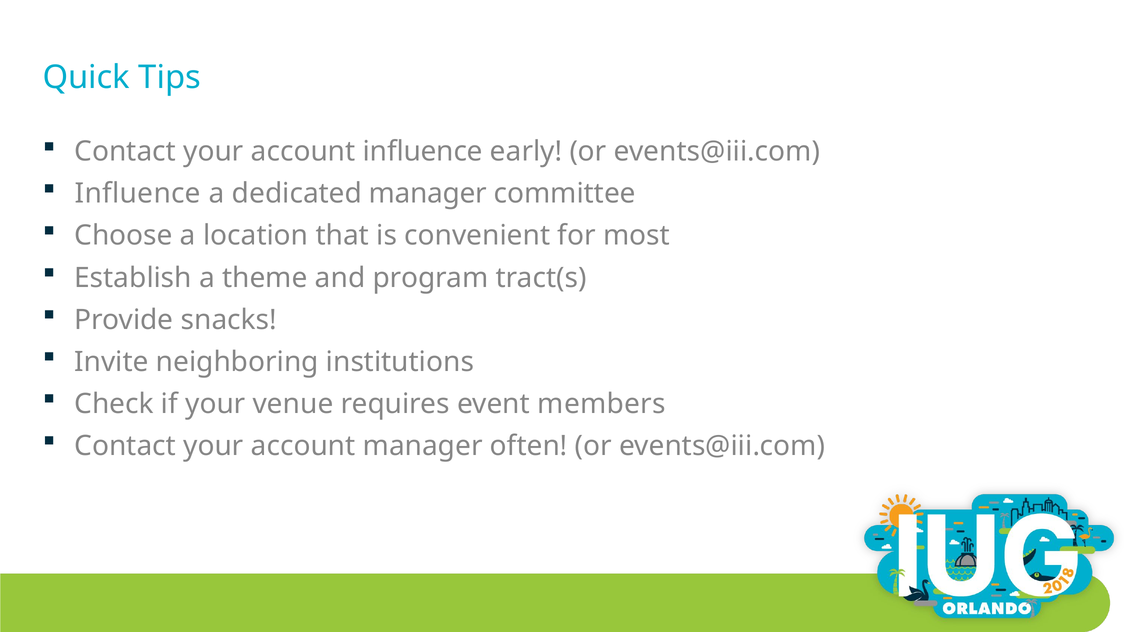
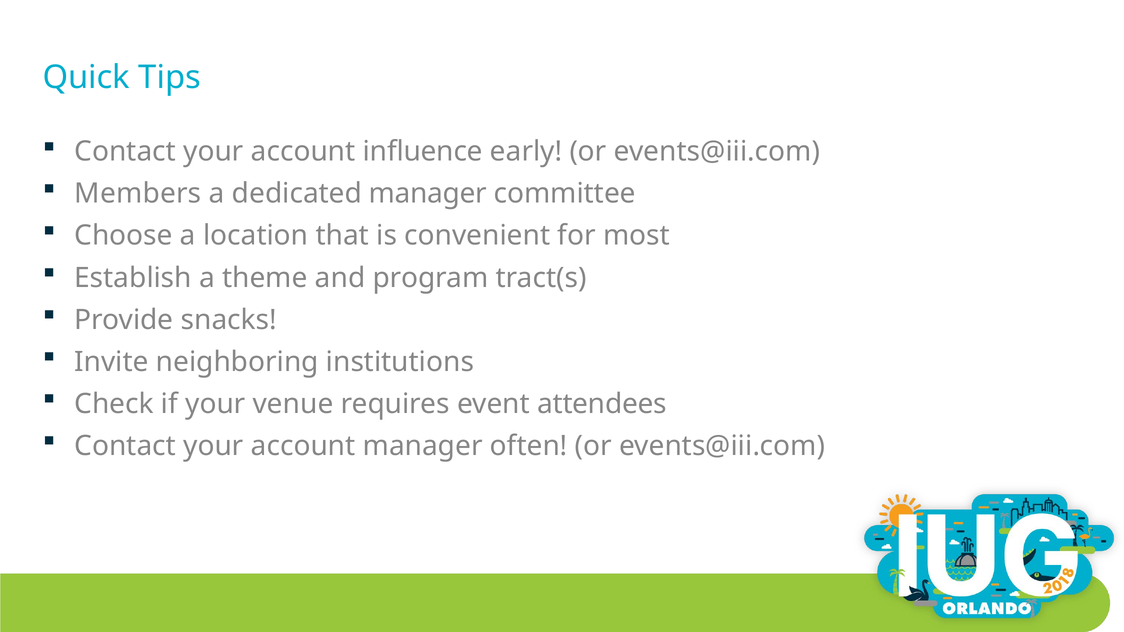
Influence: Influence -> Members (138, 194)
members: members -> attendees (602, 404)
